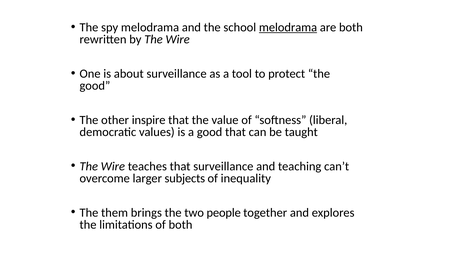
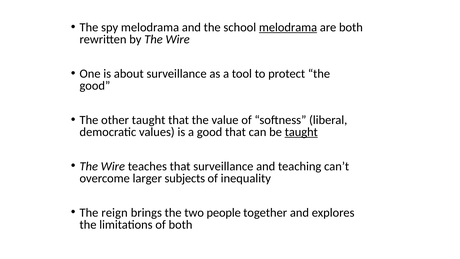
other inspire: inspire -> taught (149, 120)
taught underline: none -> present (301, 132)
them: them -> reign (115, 212)
